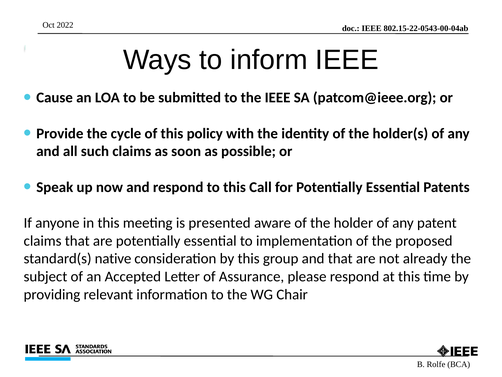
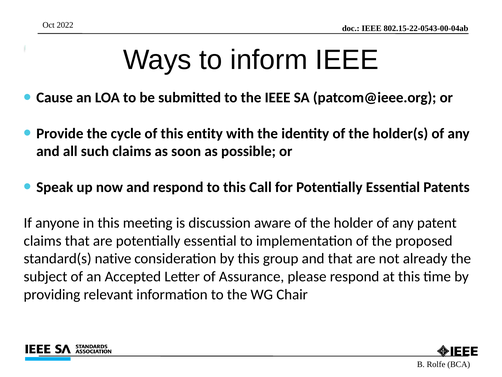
policy: policy -> entity (205, 133)
presented: presented -> discussion (220, 223)
